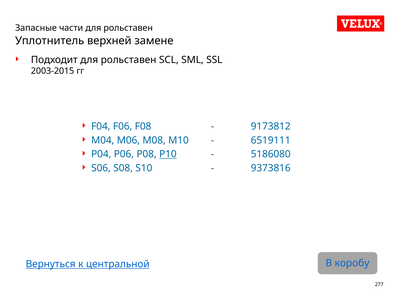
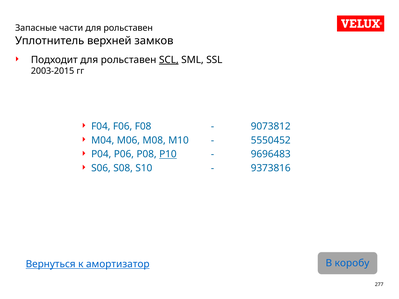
замене: замене -> замков (154, 41)
SCL underline: none -> present (169, 60)
9173812: 9173812 -> 9073812 (271, 126)
6519111: 6519111 -> 5550452 (271, 140)
5186080: 5186080 -> 9696483 (271, 154)
центральной: центральной -> амортизатор (118, 264)
